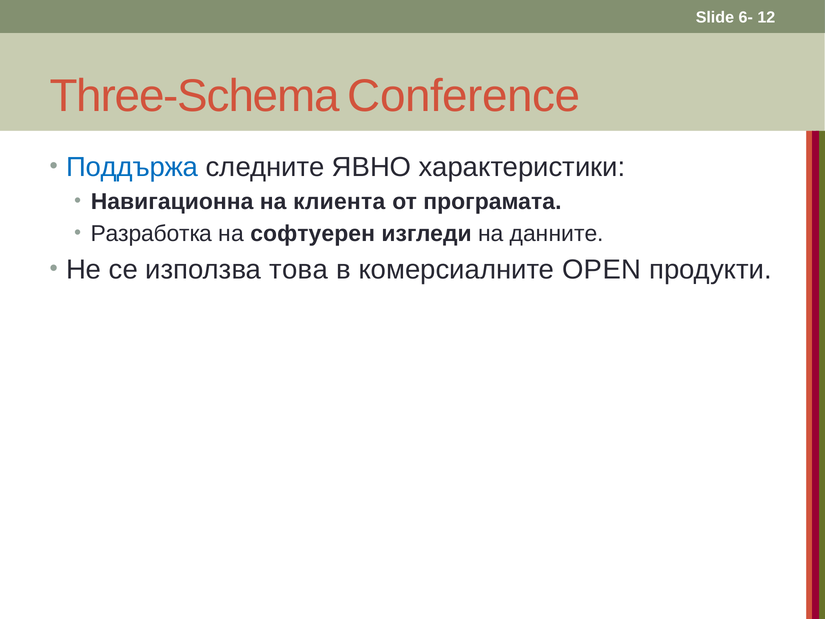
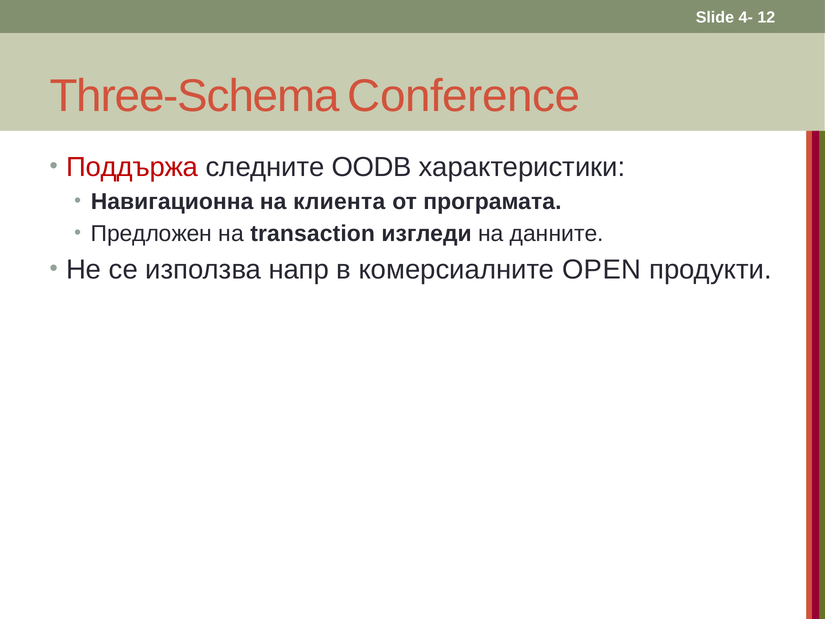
6-: 6- -> 4- (746, 18)
Поддържа colour: blue -> red (132, 167)
ЯВНО: ЯВНО -> OODB (372, 167)
Разработка: Разработка -> Предложен (151, 234)
софтуерен: софтуерен -> transaction (313, 234)
това: това -> напр (299, 270)
